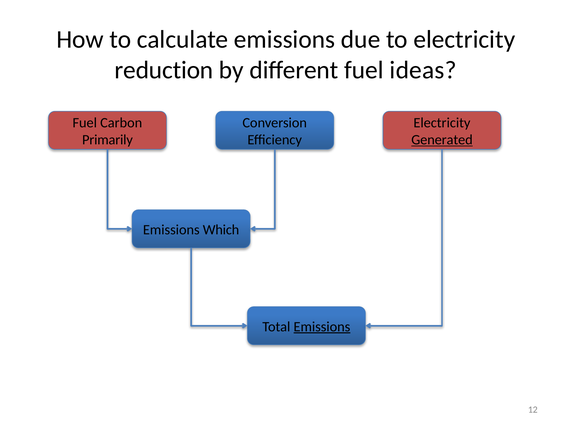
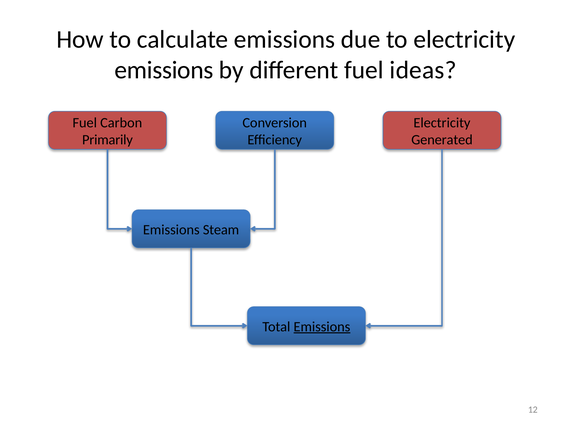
reduction: reduction -> emissions (164, 70)
Generated underline: present -> none (442, 140)
Which: Which -> Steam (221, 230)
